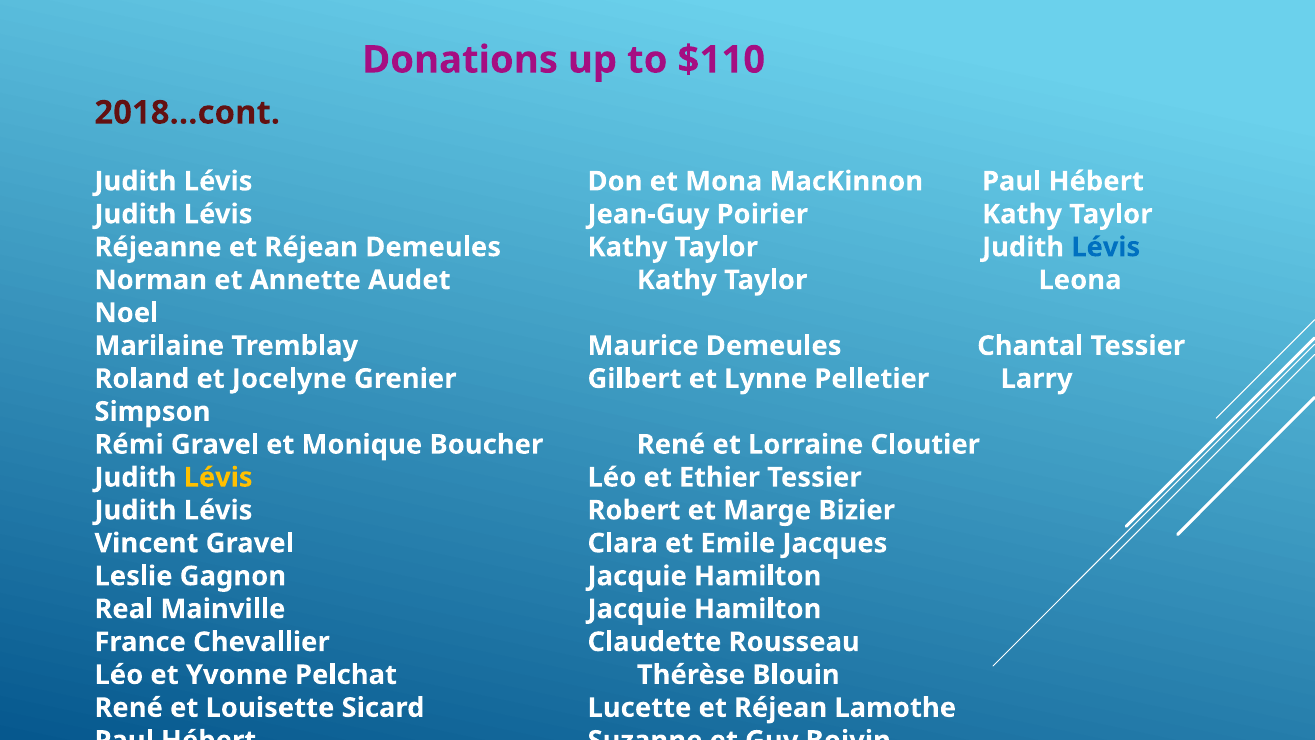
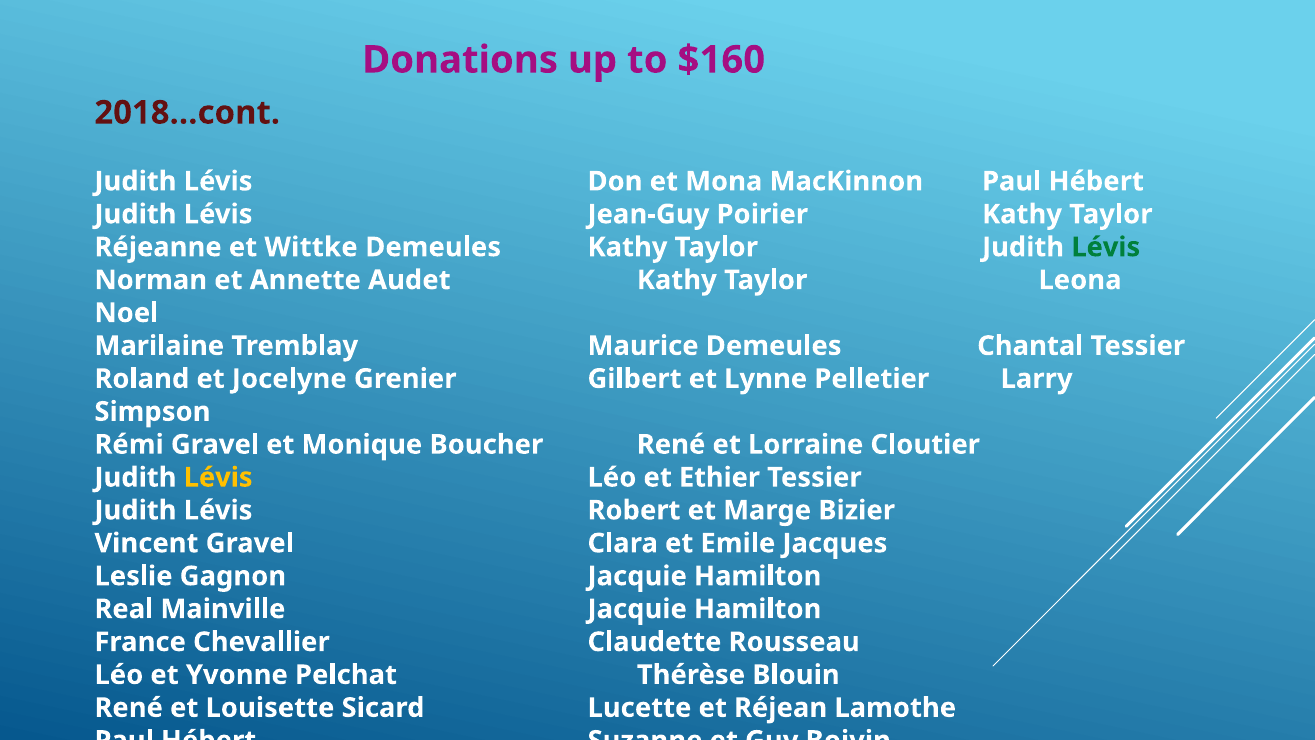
$110: $110 -> $160 (721, 60)
Réjeanne et Réjean: Réjean -> Wittke (311, 247)
Lévis colour: blue -> green (1106, 247)
